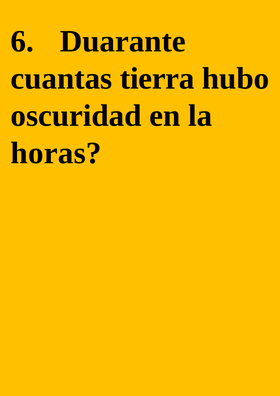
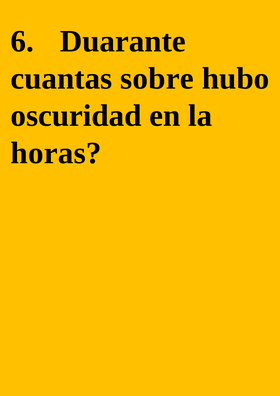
tierra: tierra -> sobre (157, 79)
